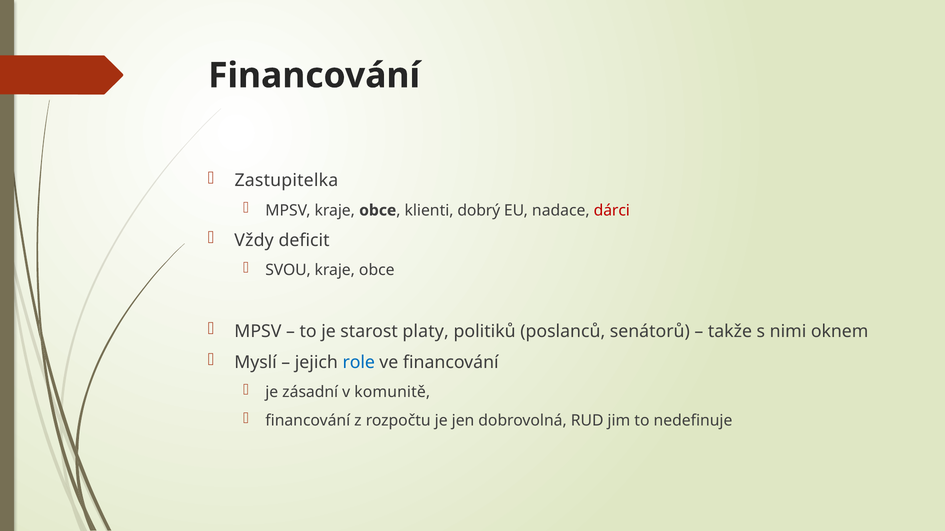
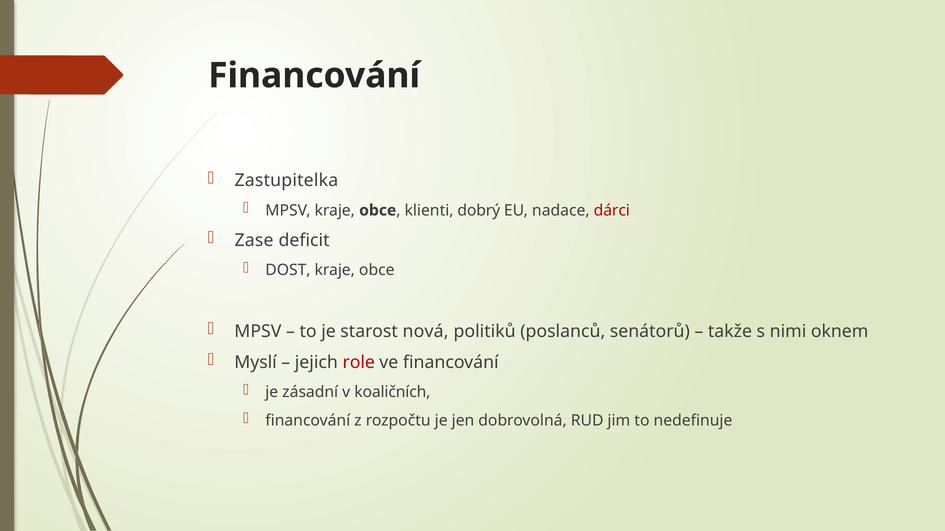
Vždy: Vždy -> Zase (254, 241)
SVOU: SVOU -> DOST (288, 270)
platy: platy -> nová (426, 332)
role colour: blue -> red (359, 363)
komunitě: komunitě -> koaličních (392, 393)
